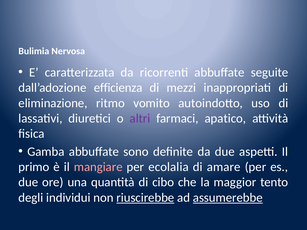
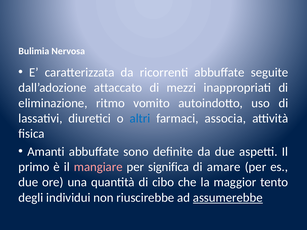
efficienza: efficienza -> attaccato (118, 88)
altri colour: purple -> blue (140, 119)
apatico: apatico -> associa (225, 119)
Gamba: Gamba -> Amanti (46, 152)
ecolalia: ecolalia -> significa (169, 167)
riuscirebbe underline: present -> none (145, 198)
